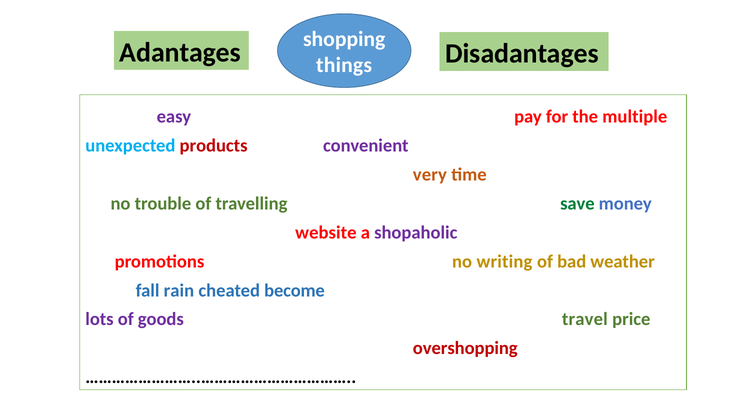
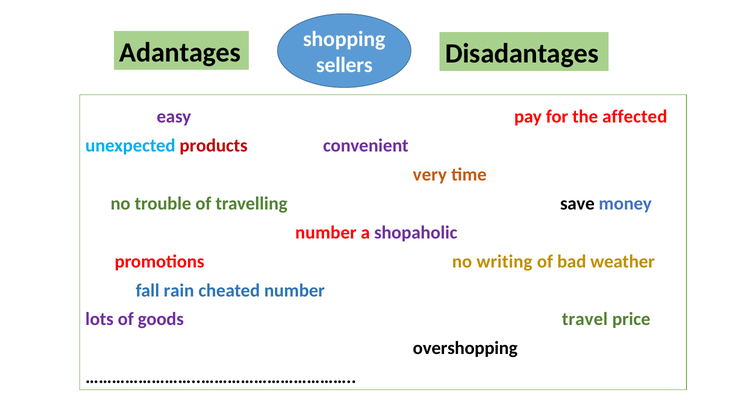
things: things -> sellers (344, 65)
multiple: multiple -> affected (635, 117)
save colour: green -> black (577, 203)
website: website -> number (326, 232)
cheated become: become -> number (294, 290)
overshopping colour: red -> black (465, 348)
